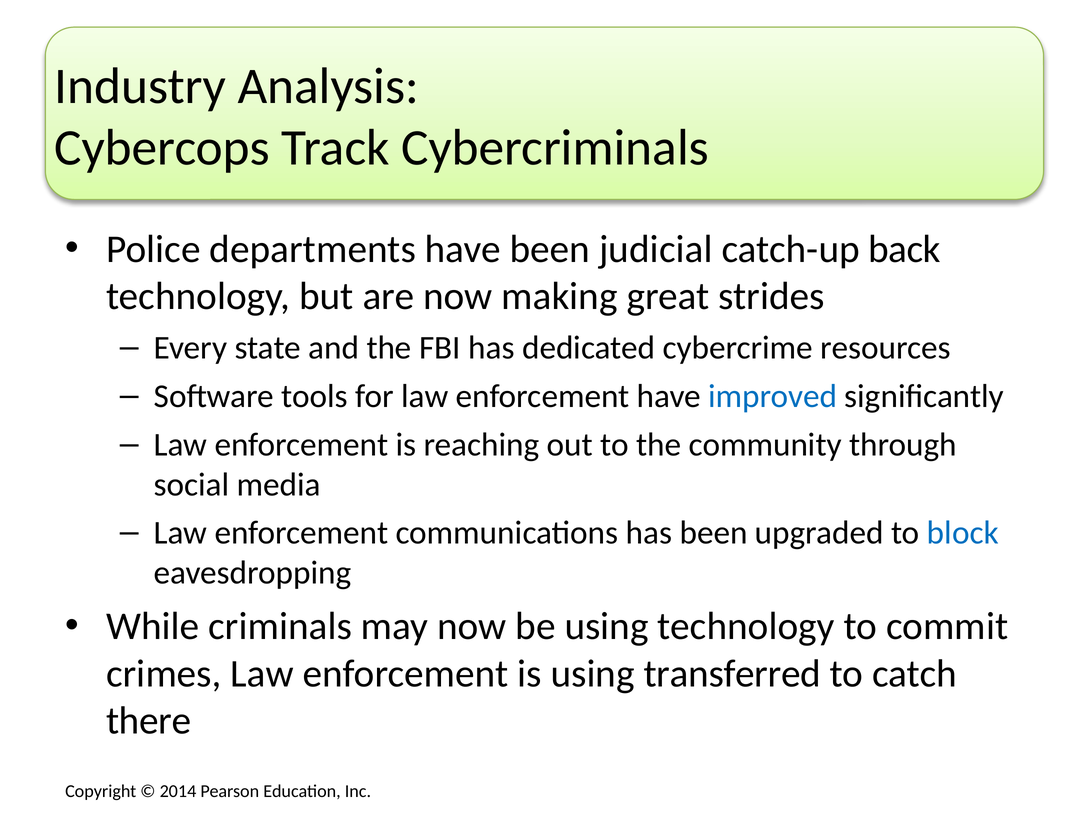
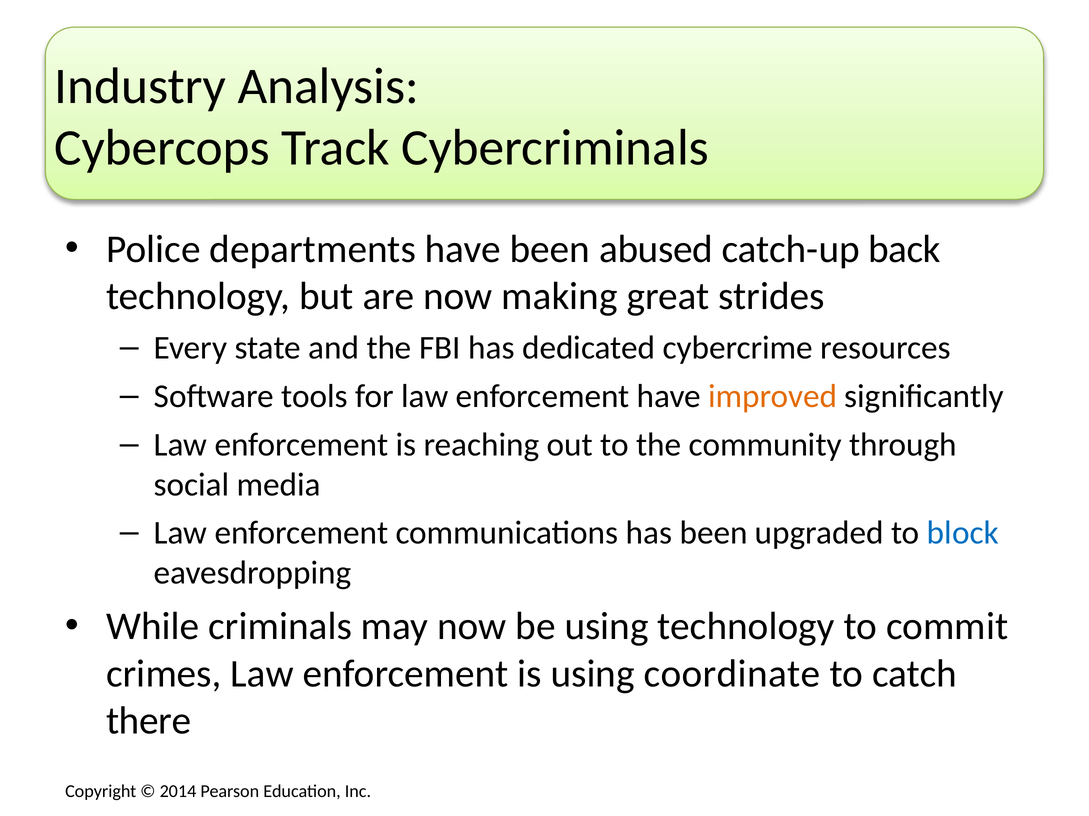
judicial: judicial -> abused (656, 250)
improved colour: blue -> orange (773, 397)
transferred: transferred -> coordinate (732, 674)
